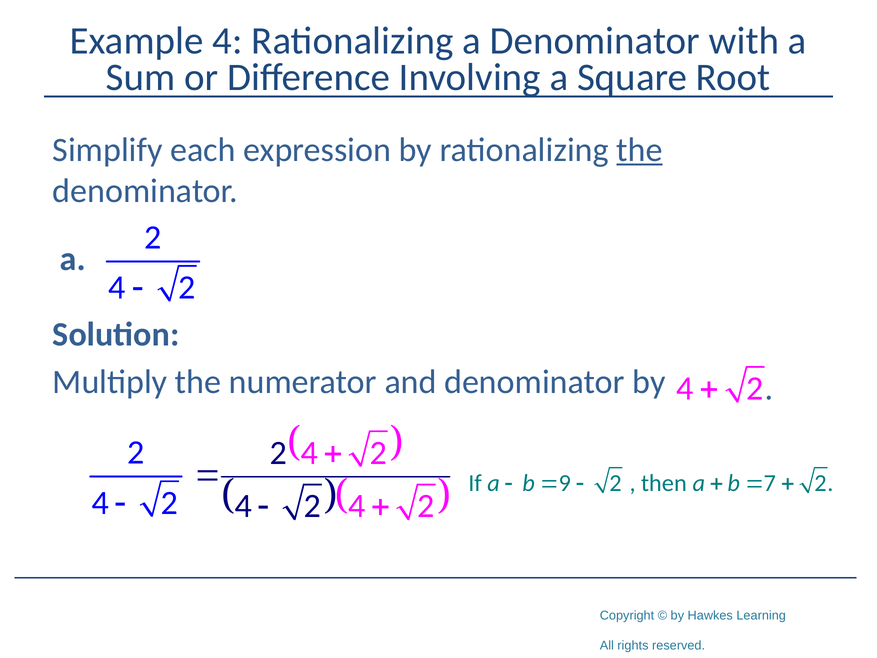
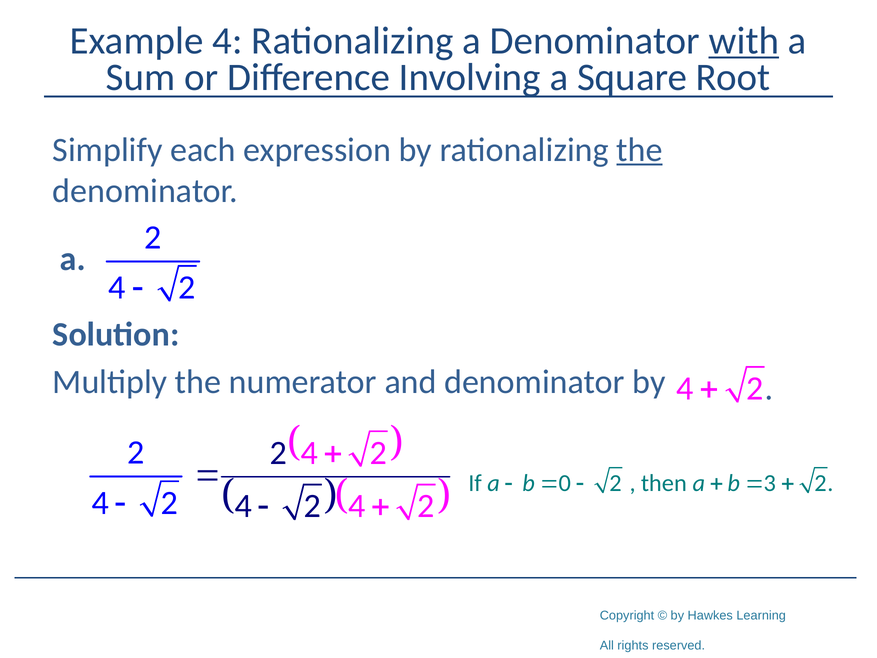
with underline: none -> present (744, 41)
9: 9 -> 0 (565, 483)
7: 7 -> 3 (770, 483)
